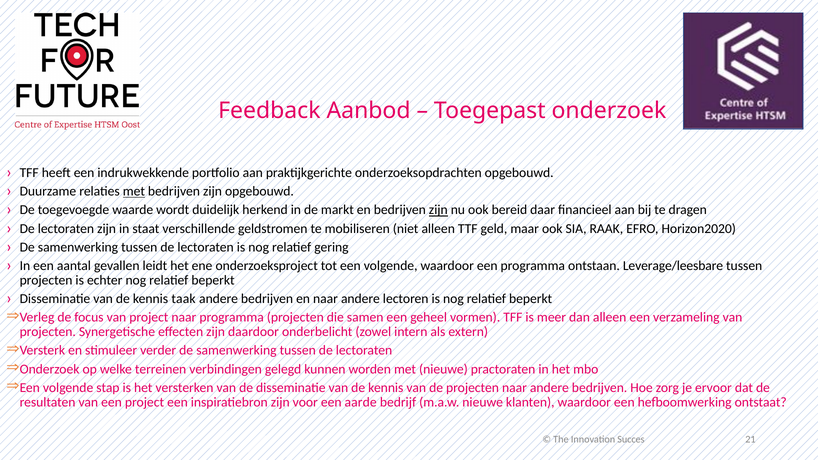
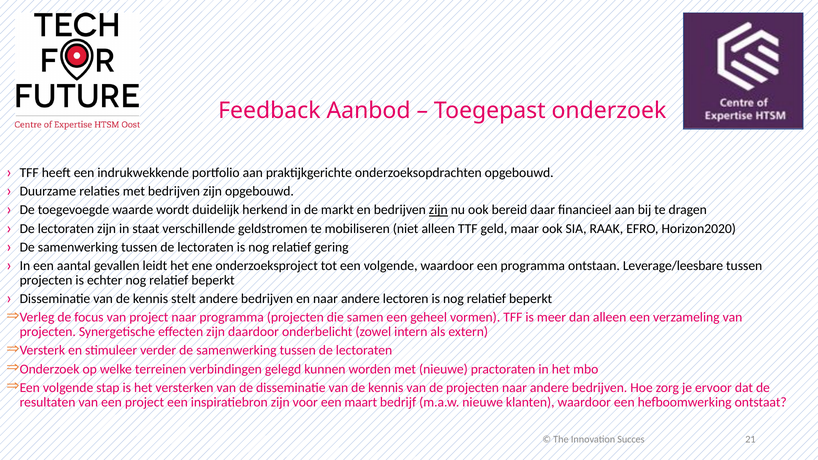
met underline: present -> none (134, 192)
taak: taak -> stelt (184, 299)
aarde: aarde -> maart (361, 402)
